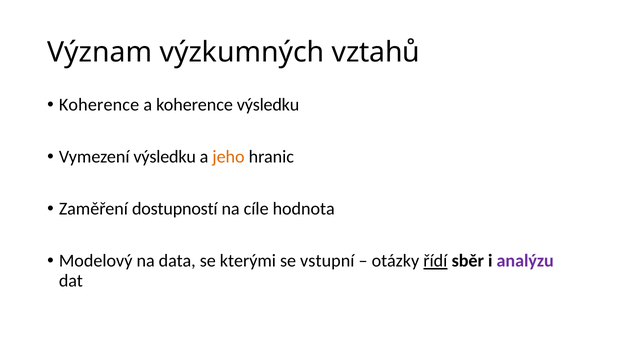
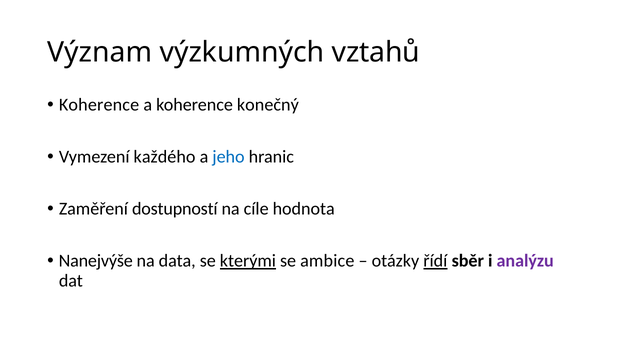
koherence výsledku: výsledku -> konečný (268, 105)
Vymezení výsledku: výsledku -> každého (165, 157)
jeho colour: orange -> blue (228, 157)
Modelový: Modelový -> Nanejvýše (96, 261)
kterými underline: none -> present (248, 261)
vstupní: vstupní -> ambice (327, 261)
